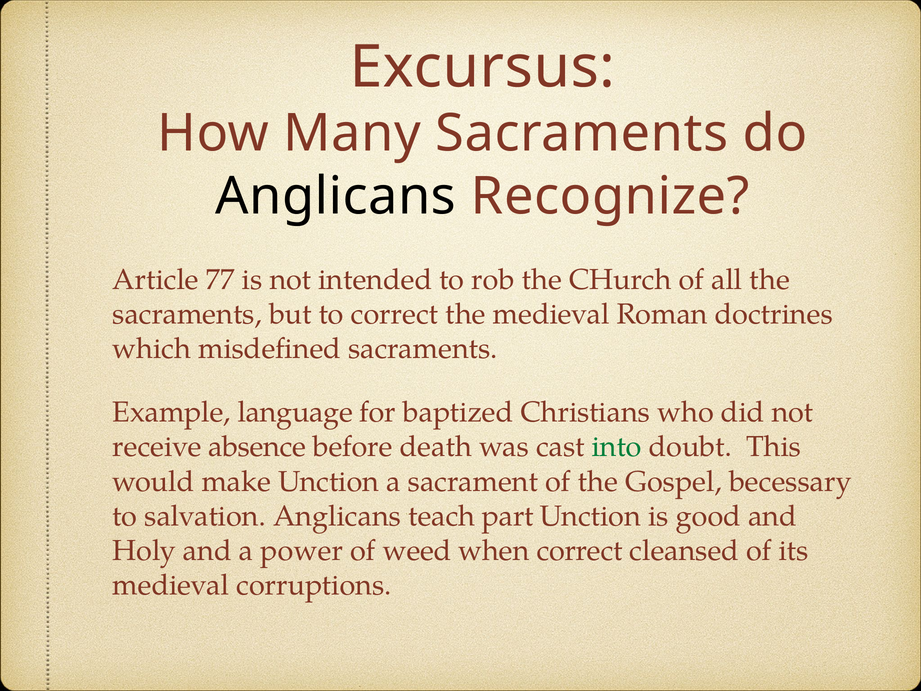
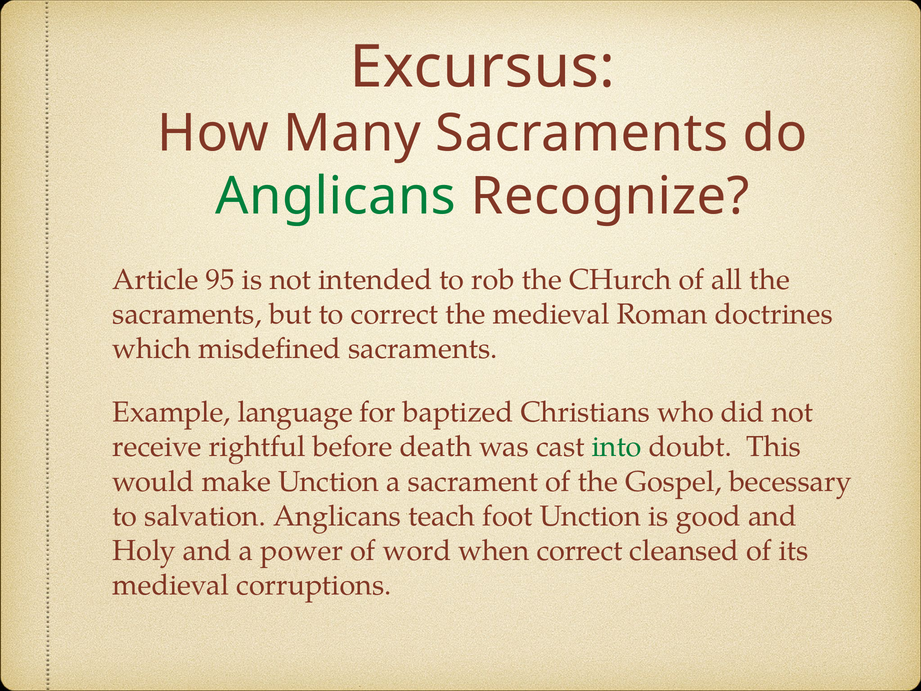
Anglicans colour: black -> green (336, 197)
77: 77 -> 95 (220, 280)
absence: absence -> rightful (257, 447)
part: part -> foot (508, 516)
weed: weed -> word (417, 551)
